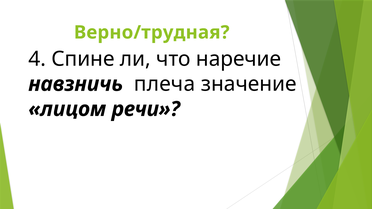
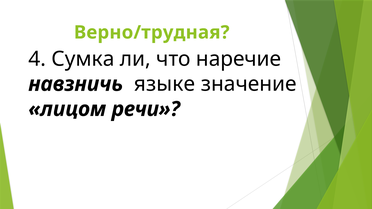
Спине: Спине -> Сумка (83, 59)
плеча: плеча -> языке (165, 84)
